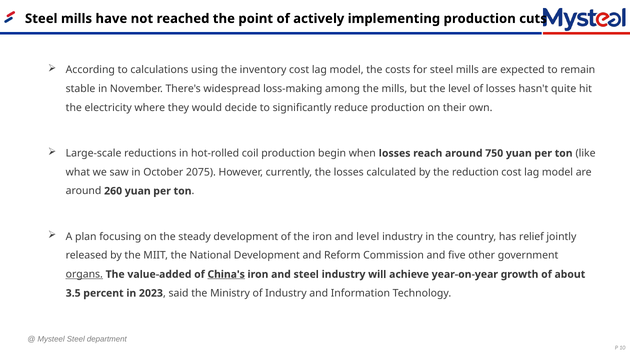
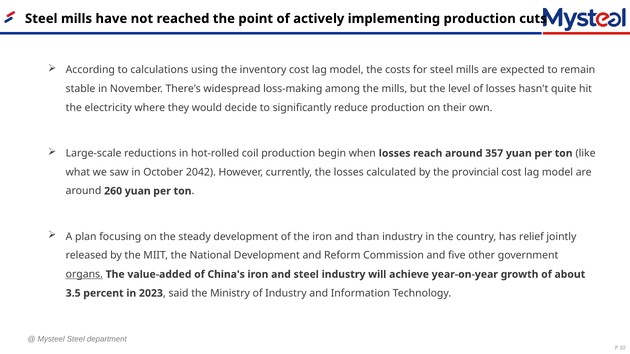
750: 750 -> 357 (494, 153)
2075: 2075 -> 2042 (201, 172)
reduction: reduction -> provincial (475, 172)
and level: level -> than (368, 237)
China's underline: present -> none (226, 275)
